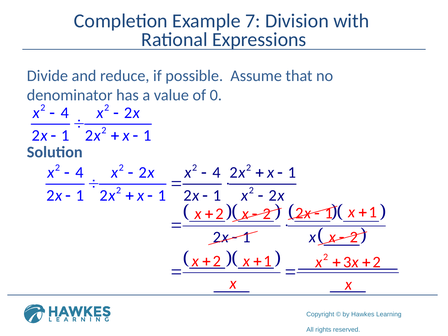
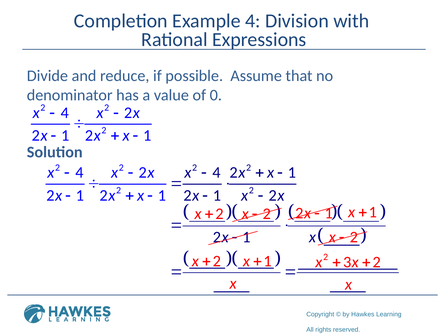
Example 7: 7 -> 4 (253, 21)
